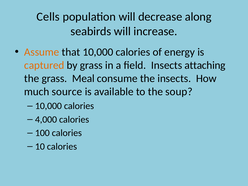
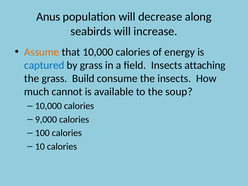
Cells: Cells -> Anus (48, 17)
captured colour: orange -> blue (44, 65)
Meal: Meal -> Build (83, 78)
source: source -> cannot (67, 92)
4,000: 4,000 -> 9,000 (46, 119)
